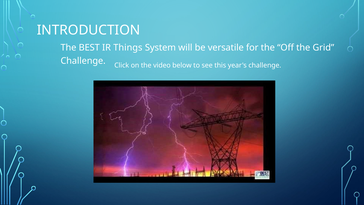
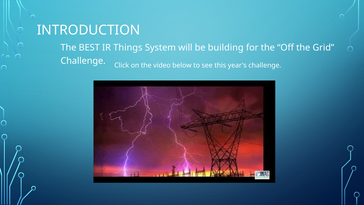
versatile: versatile -> building (226, 48)
